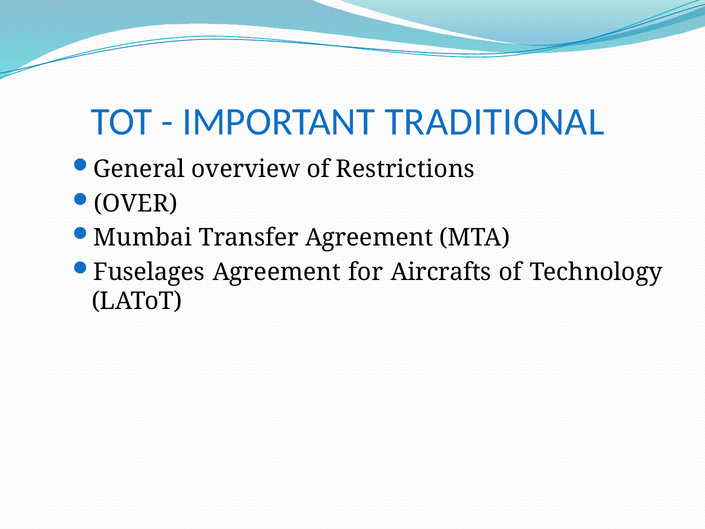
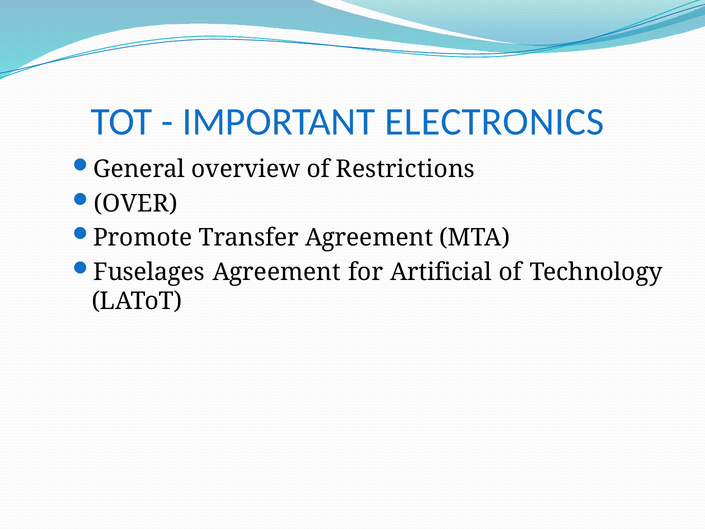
TRADITIONAL: TRADITIONAL -> ELECTRONICS (494, 122)
Mumbai: Mumbai -> Promote (143, 238)
Aircrafts: Aircrafts -> Artificial (441, 272)
